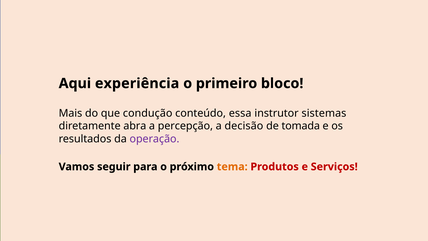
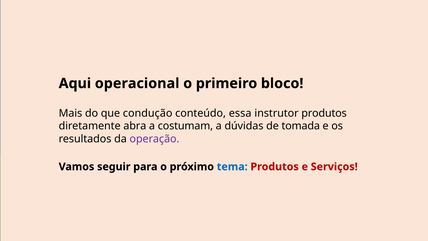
experiência: experiência -> operacional (137, 83)
instrutor sistemas: sistemas -> produtos (324, 113)
percepção: percepção -> costumam (185, 126)
decisão: decisão -> dúvidas (244, 126)
tema colour: orange -> blue (232, 167)
